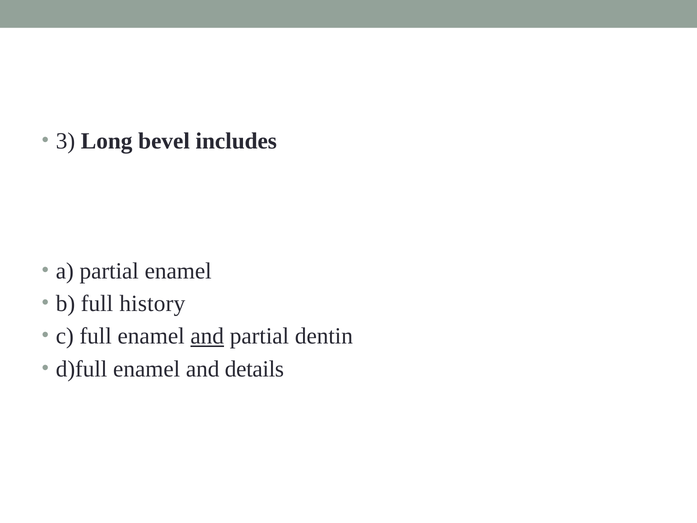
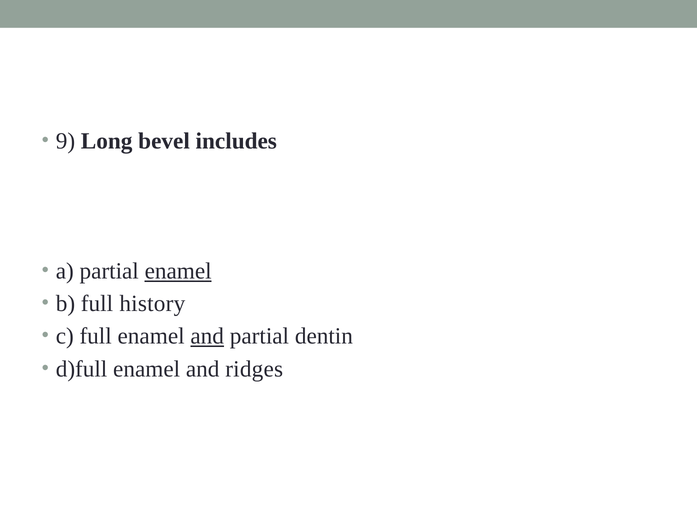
3: 3 -> 9 (65, 141)
enamel underline: none -> present (178, 271)
details: details -> ridges (254, 369)
